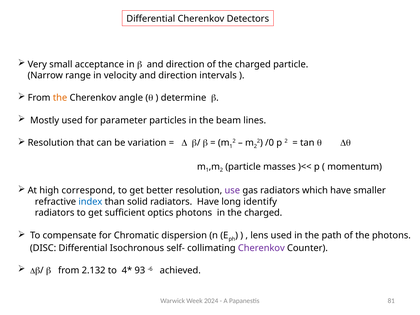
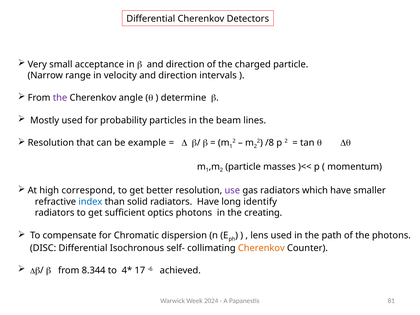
the colour: orange -> purple (60, 98)
parameter: parameter -> probability (124, 120)
variation: variation -> example (147, 143)
/0: /0 -> /8 (270, 143)
in the charged: charged -> creating (263, 213)
Cherenkov colour: purple -> orange (261, 248)
2.132: 2.132 -> 8.344 (94, 270)
93: 93 -> 17 (140, 270)
